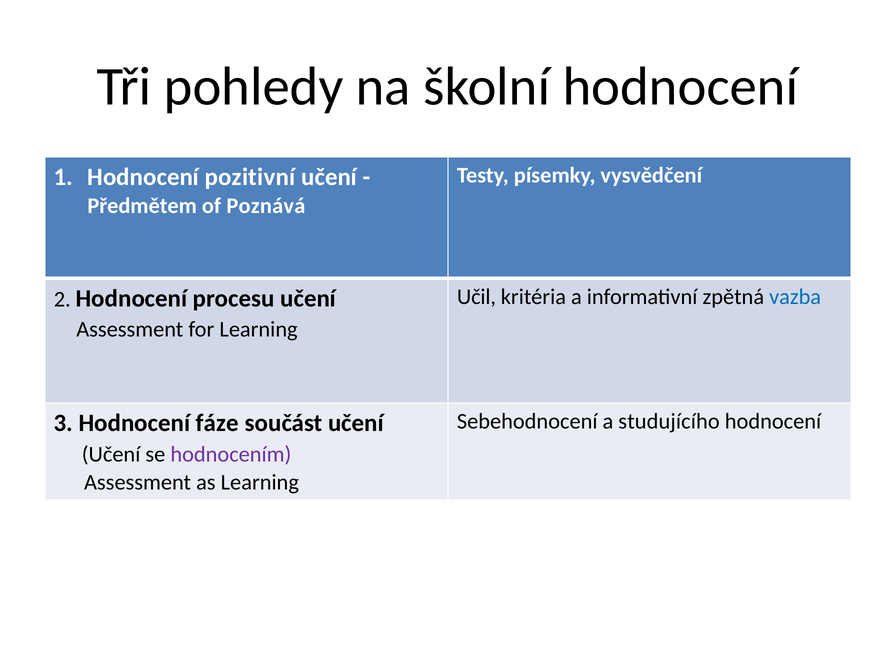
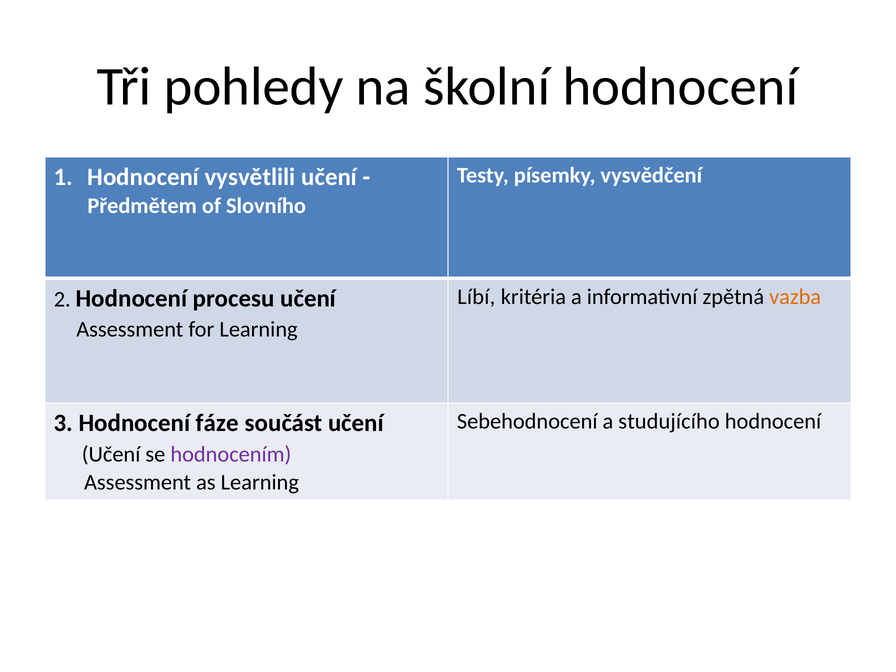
pozitivní: pozitivní -> vysvětlili (250, 177)
Poznává: Poznává -> Slovního (266, 206)
Učil: Učil -> Líbí (476, 297)
vazba colour: blue -> orange (795, 297)
